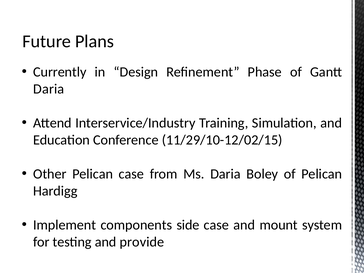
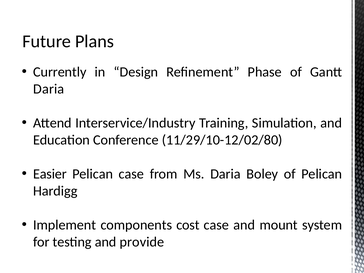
11/29/10-12/02/15: 11/29/10-12/02/15 -> 11/29/10-12/02/80 (222, 140)
Other: Other -> Easier (50, 174)
side: side -> cost (188, 225)
